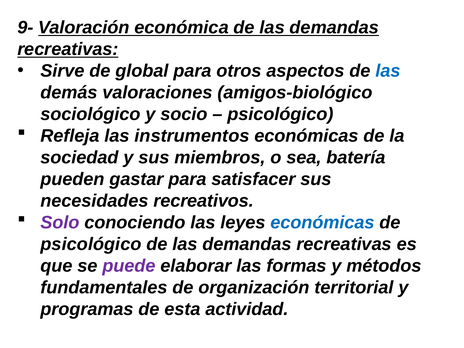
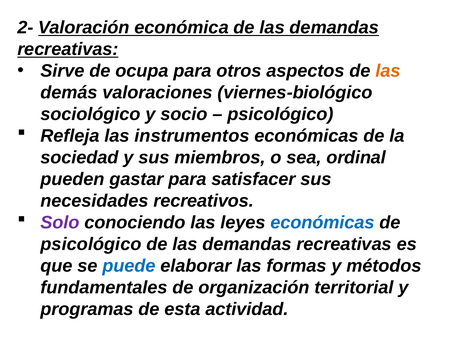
9-: 9- -> 2- (25, 28)
global: global -> ocupa (142, 71)
las colour: blue -> orange (388, 71)
amigos-biológico: amigos-biológico -> viernes-biológico (295, 93)
batería: batería -> ordinal (356, 158)
puede colour: purple -> blue (129, 266)
